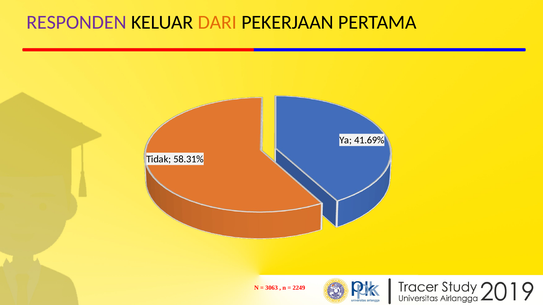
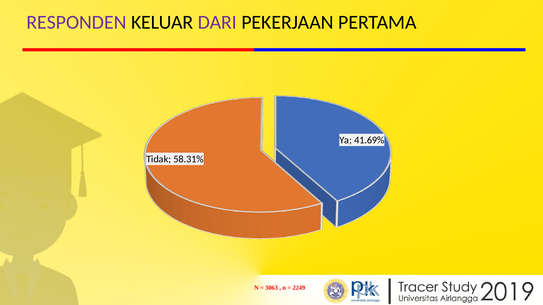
DARI colour: orange -> purple (217, 22)
